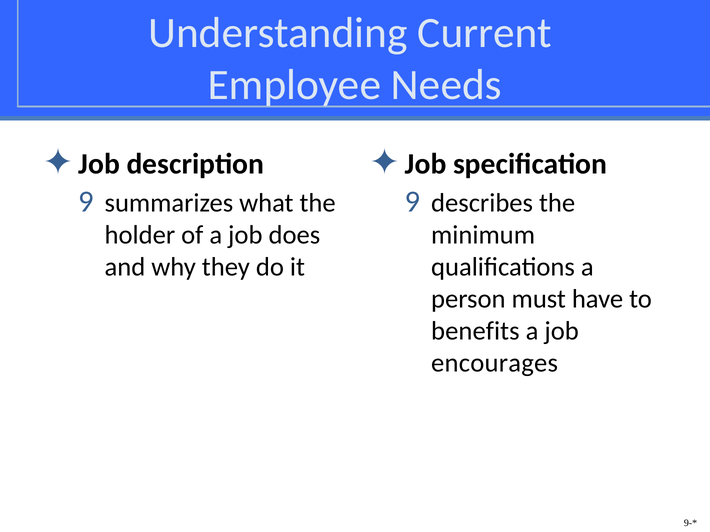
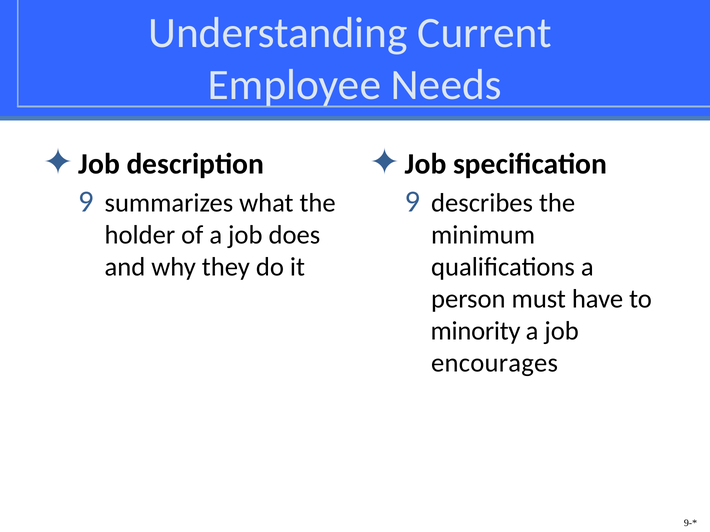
benefits: benefits -> minority (476, 331)
